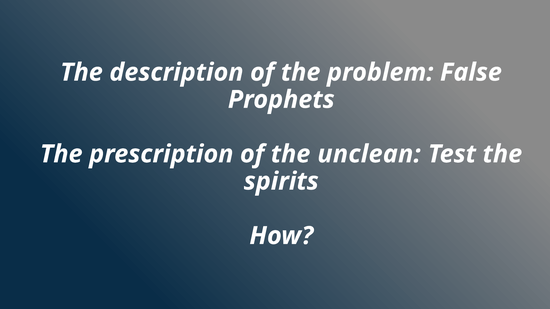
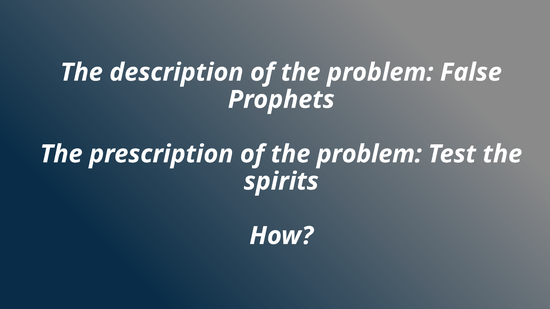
prescription of the unclean: unclean -> problem (369, 154)
